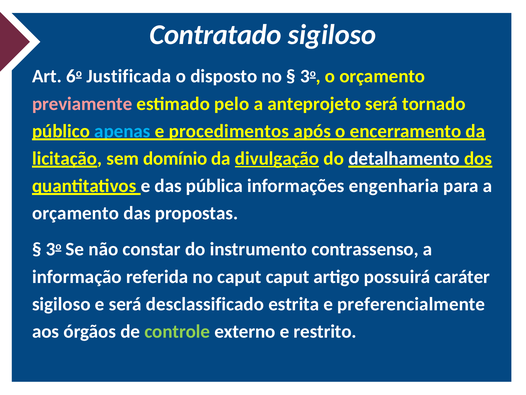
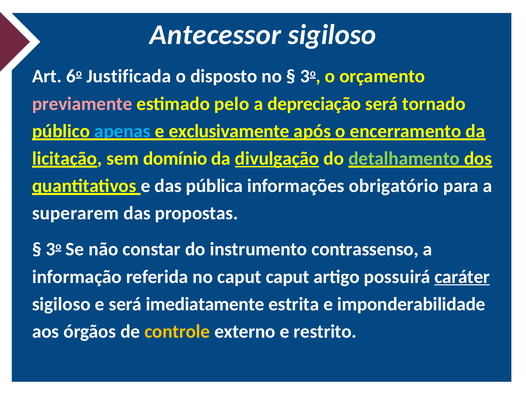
Contratado: Contratado -> Antecessor (215, 35)
anteprojeto: anteprojeto -> depreciação (314, 104)
procedimentos: procedimentos -> exclusivamente (229, 131)
detalhamento colour: white -> light green (404, 158)
engenharia: engenharia -> obrigatório (394, 186)
orçamento: orçamento -> superarem (76, 213)
caráter underline: none -> present (462, 276)
desclassificado: desclassificado -> imediatamente (205, 304)
preferencialmente: preferencialmente -> imponderabilidade (411, 304)
controle colour: light green -> yellow (177, 331)
